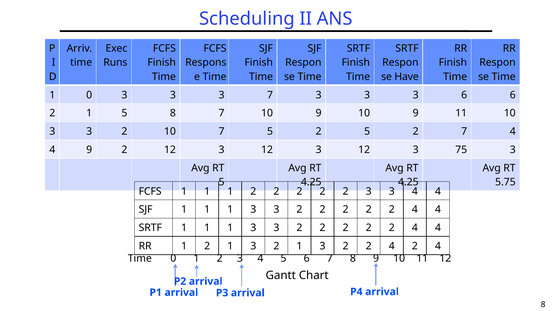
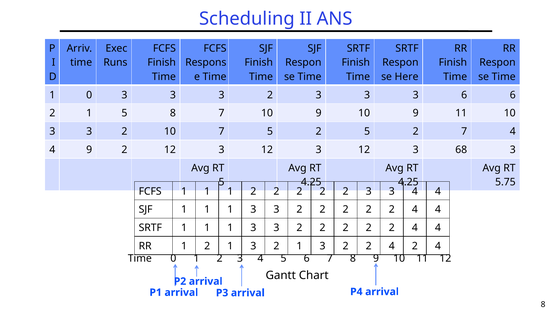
Have: Have -> Here (407, 77)
3 3 3 7: 7 -> 2 (270, 95)
75: 75 -> 68 (461, 149)
